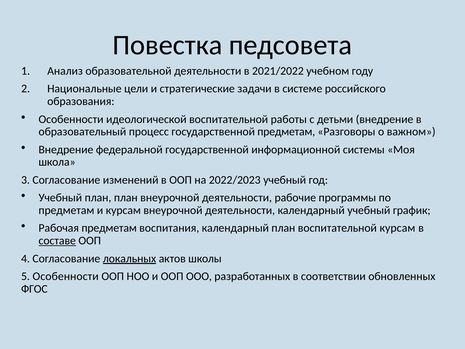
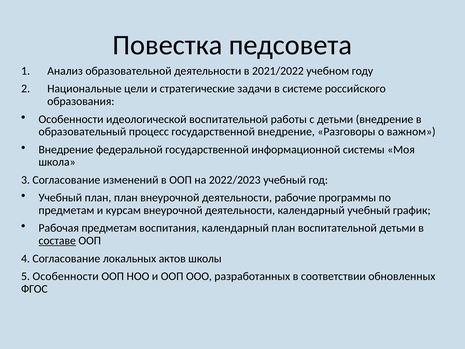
государственной предметам: предметам -> внедрение (286, 132)
воспитательной курсам: курсам -> детьми (398, 228)
локальных underline: present -> none (130, 258)
